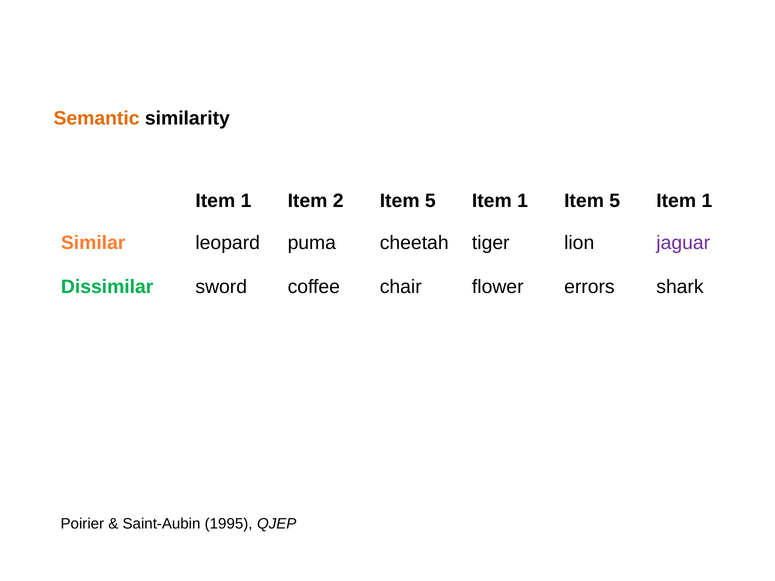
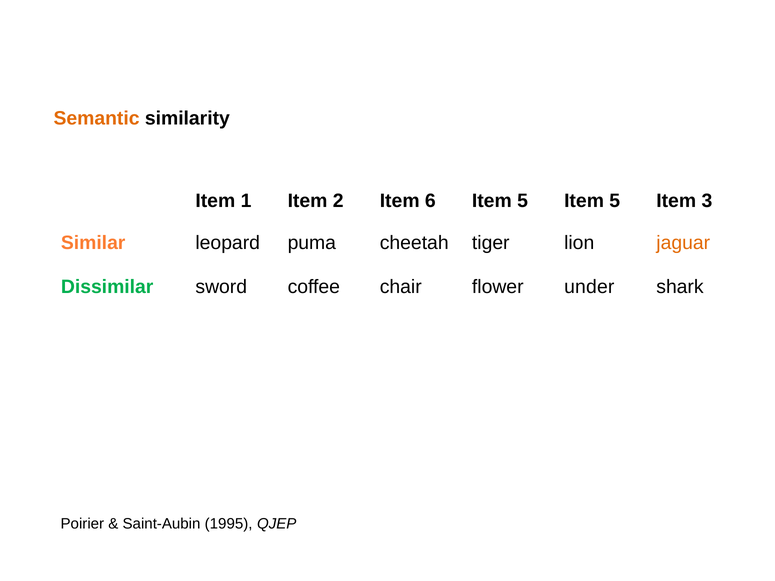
2 Item 5: 5 -> 6 (430, 201)
1: 1 -> 5 (523, 201)
1: 1 -> 3 (707, 201)
jaguar colour: purple -> orange (683, 243)
errors: errors -> under (589, 287)
